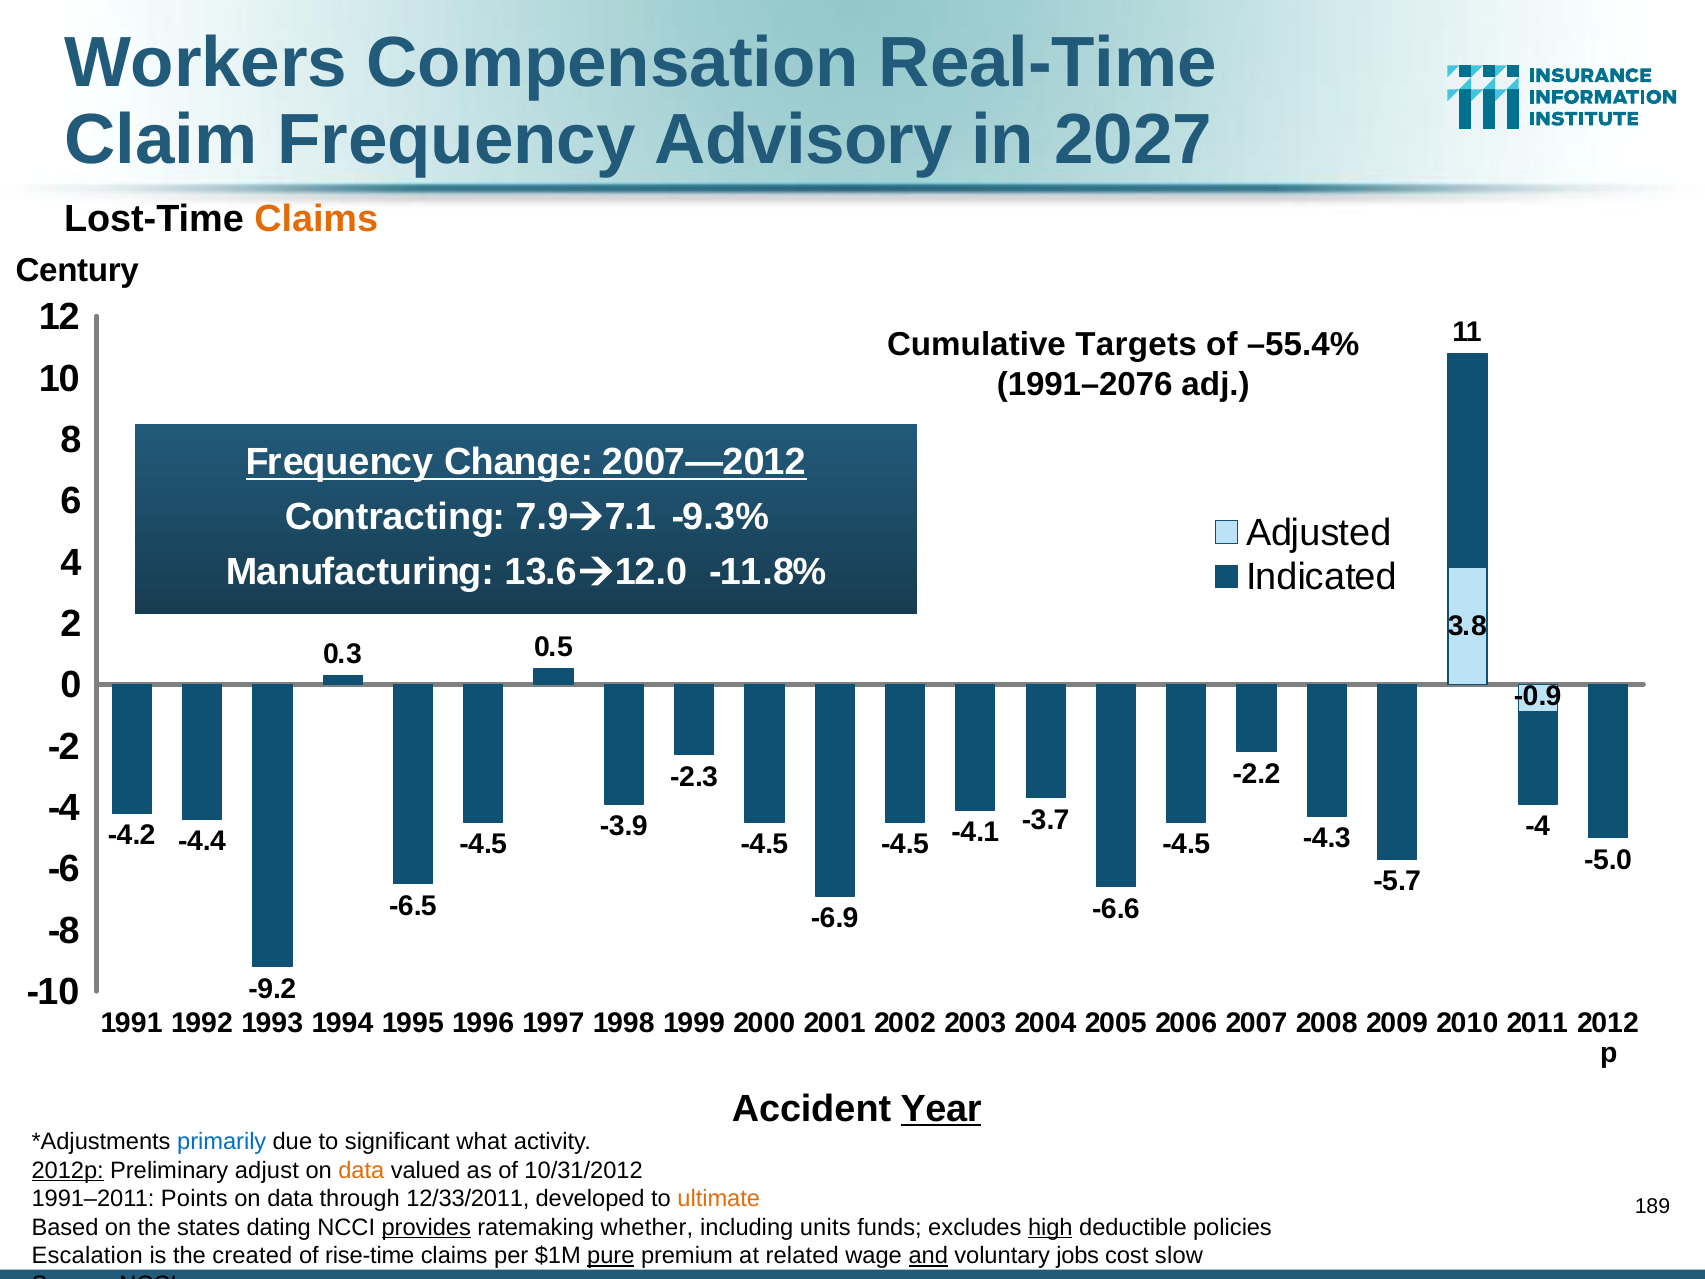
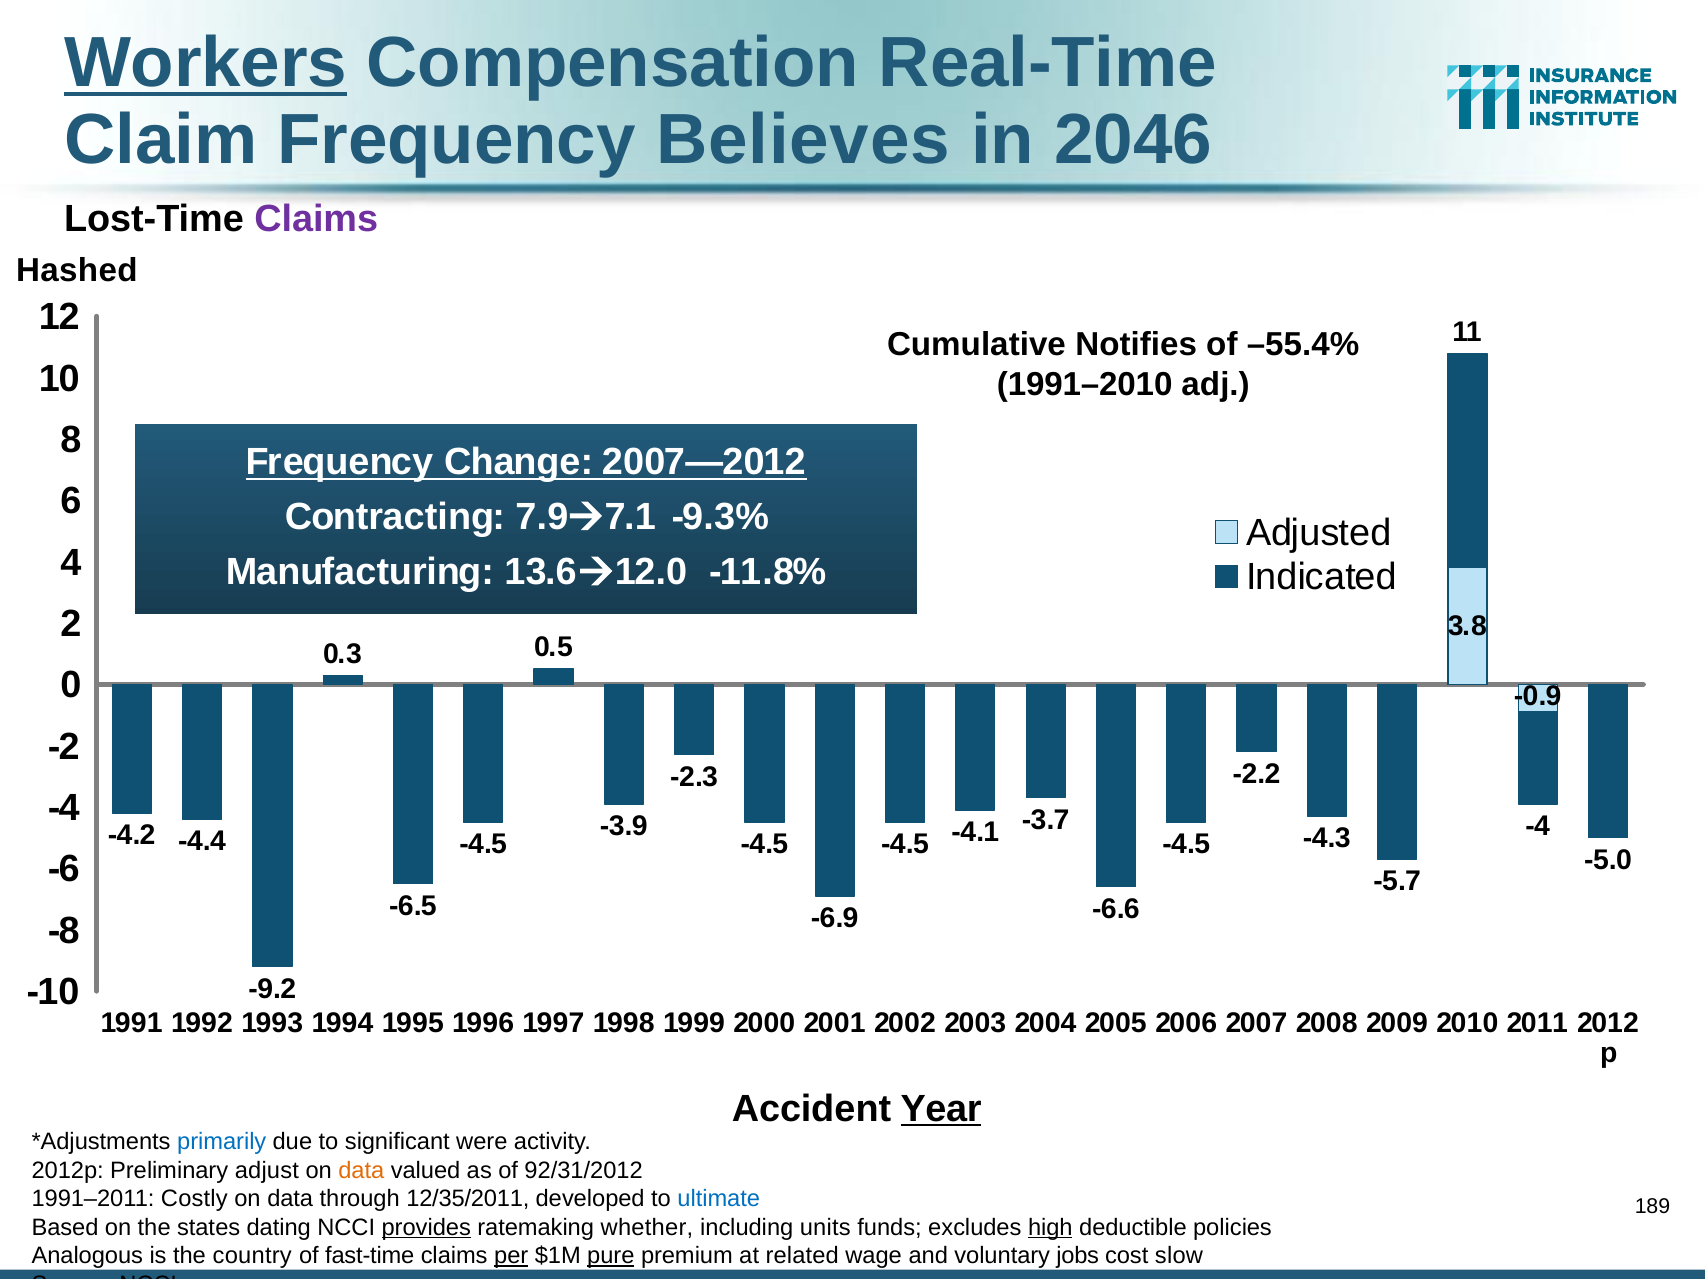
Workers underline: none -> present (206, 63)
Advisory: Advisory -> Believes (803, 140)
2027: 2027 -> 2046 (1133, 140)
Claims colour: orange -> purple (316, 219)
Century: Century -> Hashed (77, 271)
Targets: Targets -> Notifies (1136, 345)
1991–2076: 1991–2076 -> 1991–2010 (1085, 384)
what: what -> were (482, 1142)
2012p underline: present -> none (68, 1170)
10/31/2012: 10/31/2012 -> 92/31/2012 (584, 1170)
Points: Points -> Costly (194, 1199)
12/33/2011: 12/33/2011 -> 12/35/2011 (468, 1199)
ultimate colour: orange -> blue (719, 1199)
Escalation: Escalation -> Analogous (87, 1256)
created: created -> country (252, 1256)
rise-time: rise-time -> fast-time (370, 1256)
per underline: none -> present (511, 1256)
and underline: present -> none (928, 1256)
